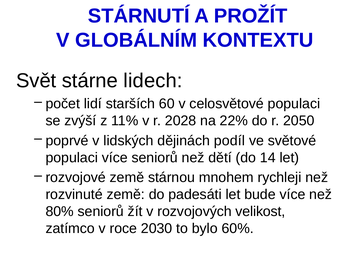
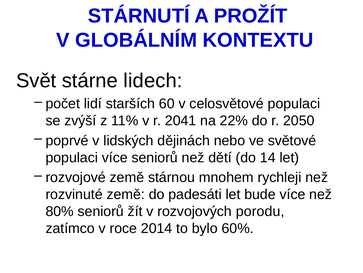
2028: 2028 -> 2041 (181, 120)
podíl: podíl -> nebo (229, 140)
velikost: velikost -> porodu (260, 211)
2030: 2030 -> 2014 (157, 228)
